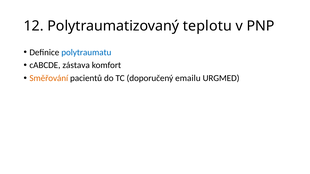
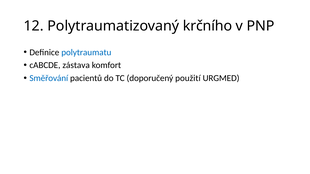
teplotu: teplotu -> krčního (207, 26)
Směřování colour: orange -> blue (49, 78)
emailu: emailu -> použití (188, 78)
